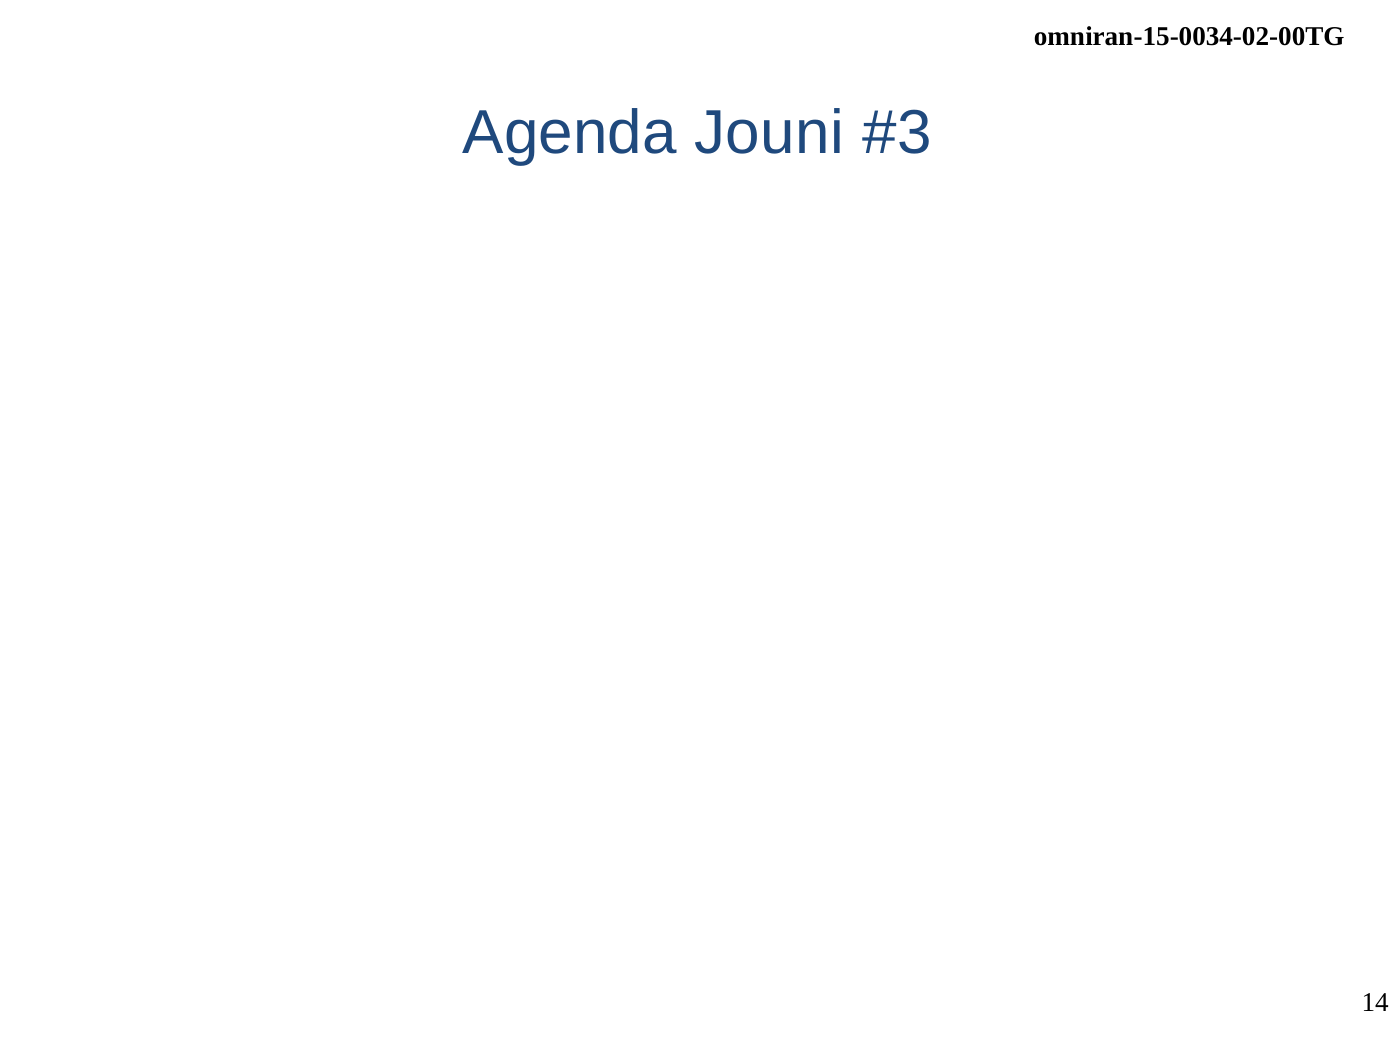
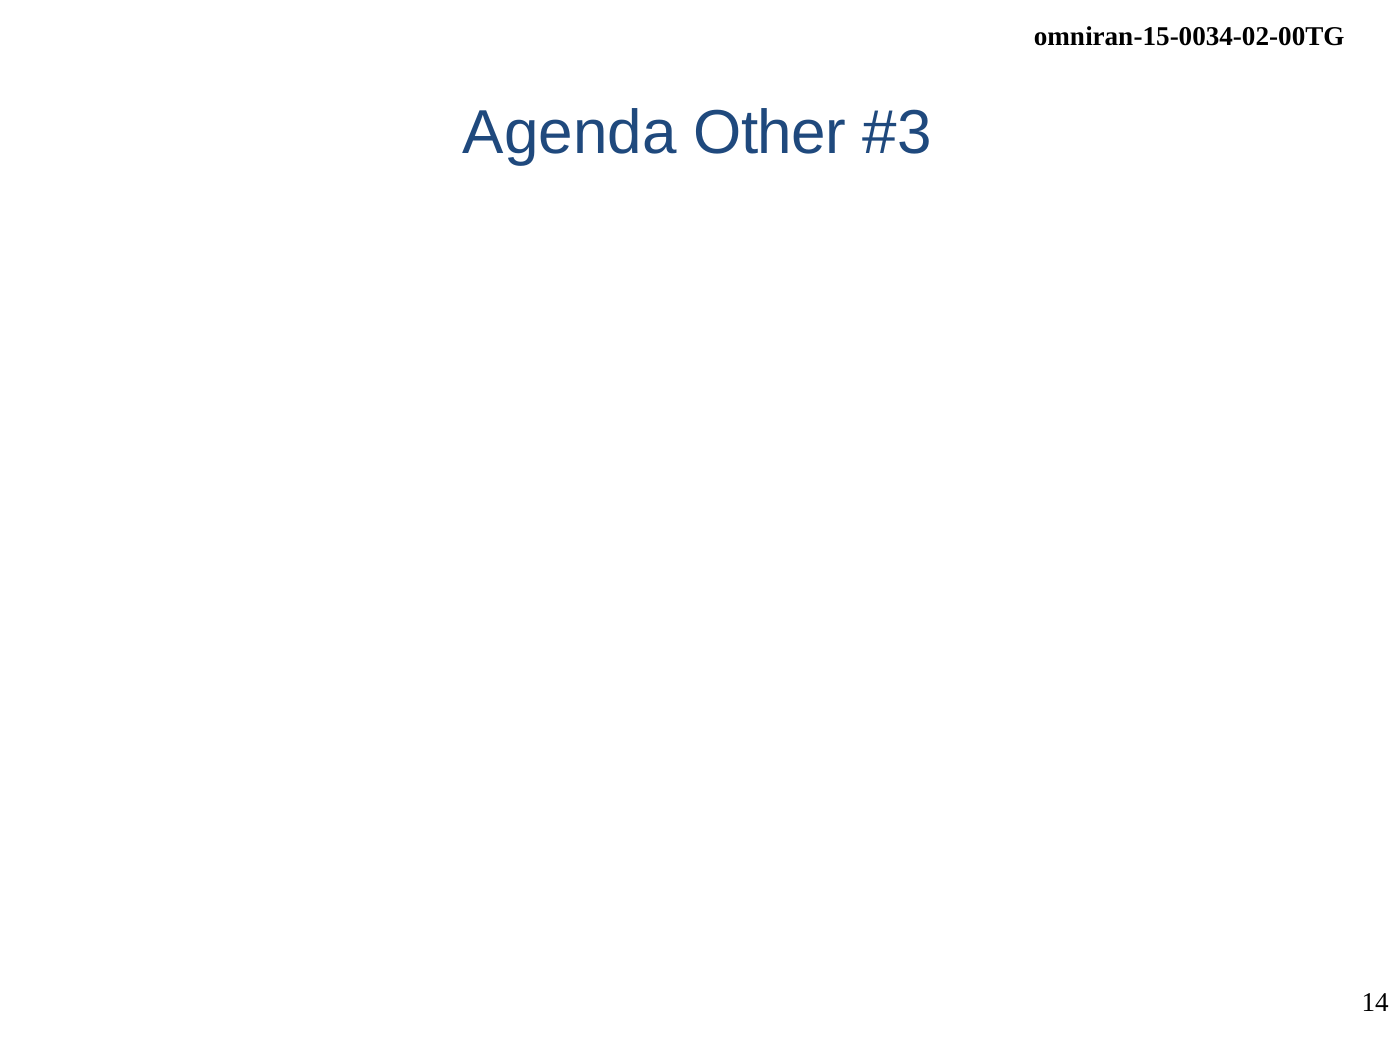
Jouni: Jouni -> Other (770, 133)
